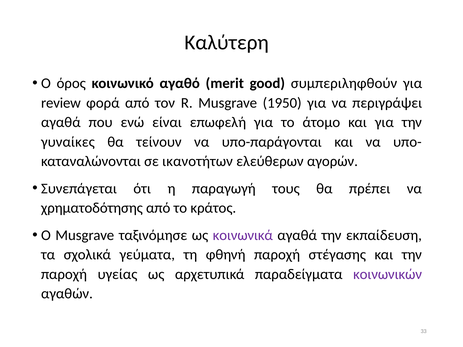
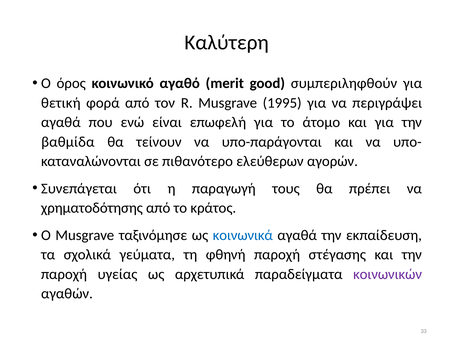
review: review -> θετική (61, 103)
1950: 1950 -> 1995 (282, 103)
γυναίκες: γυναίκες -> βαθμίδα (68, 142)
ικανοτήτων: ικανοτήτων -> πιθανότερο (198, 161)
κοινωνικά colour: purple -> blue (243, 235)
